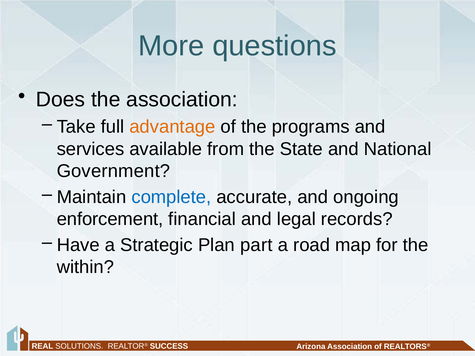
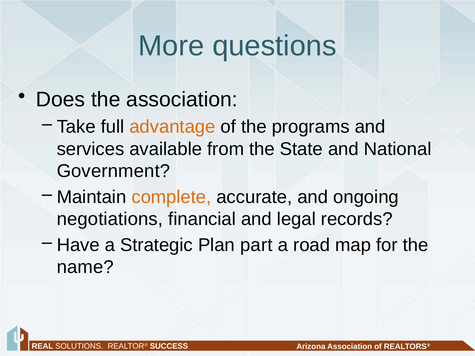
complete colour: blue -> orange (171, 197)
enforcement: enforcement -> negotiations (110, 219)
within: within -> name (85, 267)
